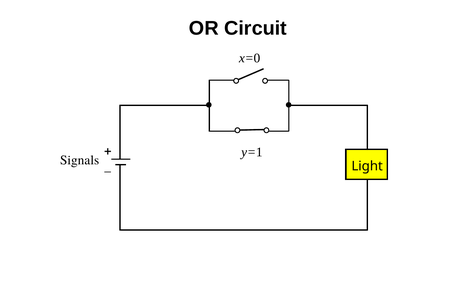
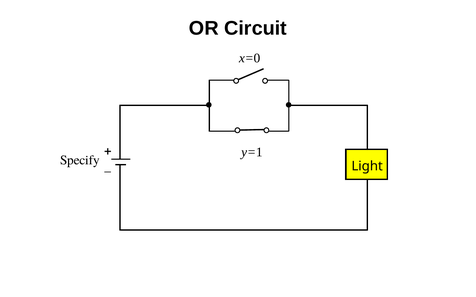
Signals: Signals -> Specify (80, 160)
